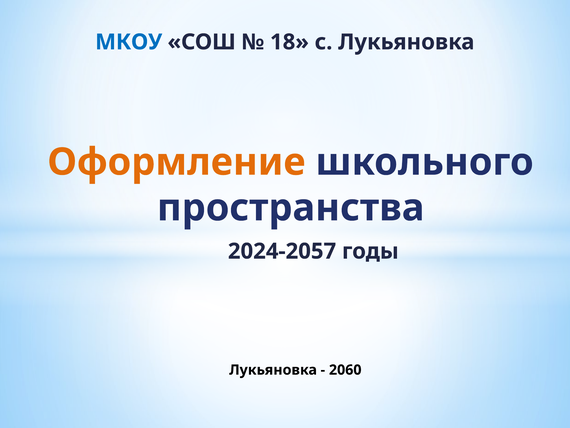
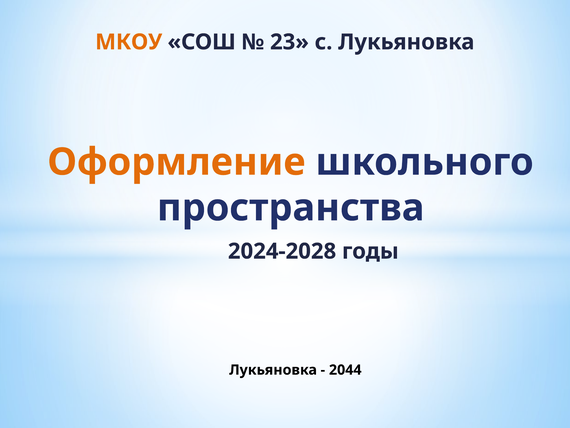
МКОУ colour: blue -> orange (129, 42)
18: 18 -> 23 (289, 42)
2024-2057: 2024-2057 -> 2024-2028 (282, 251)
2060: 2060 -> 2044 (345, 370)
